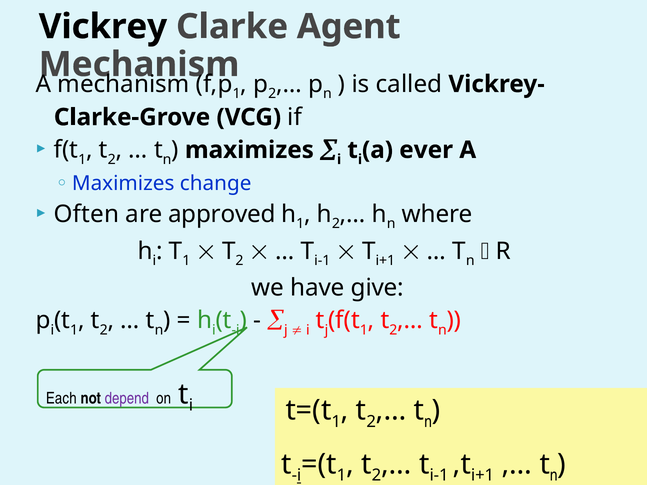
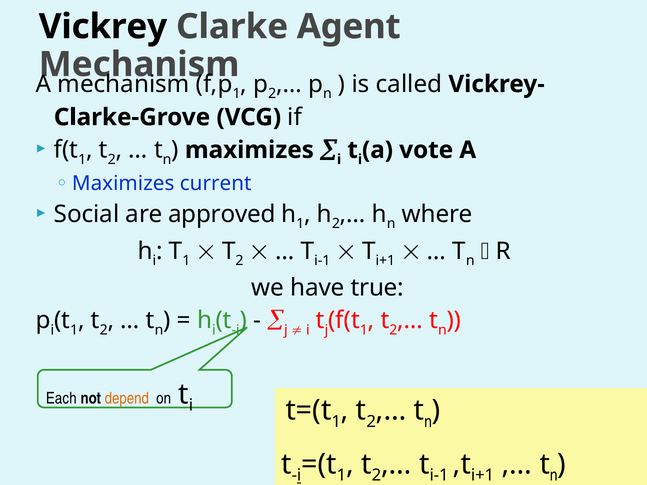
ever: ever -> vote (426, 150)
change: change -> current (216, 184)
Often: Often -> Social (87, 214)
give: give -> true (377, 288)
depend colour: purple -> orange (127, 398)
